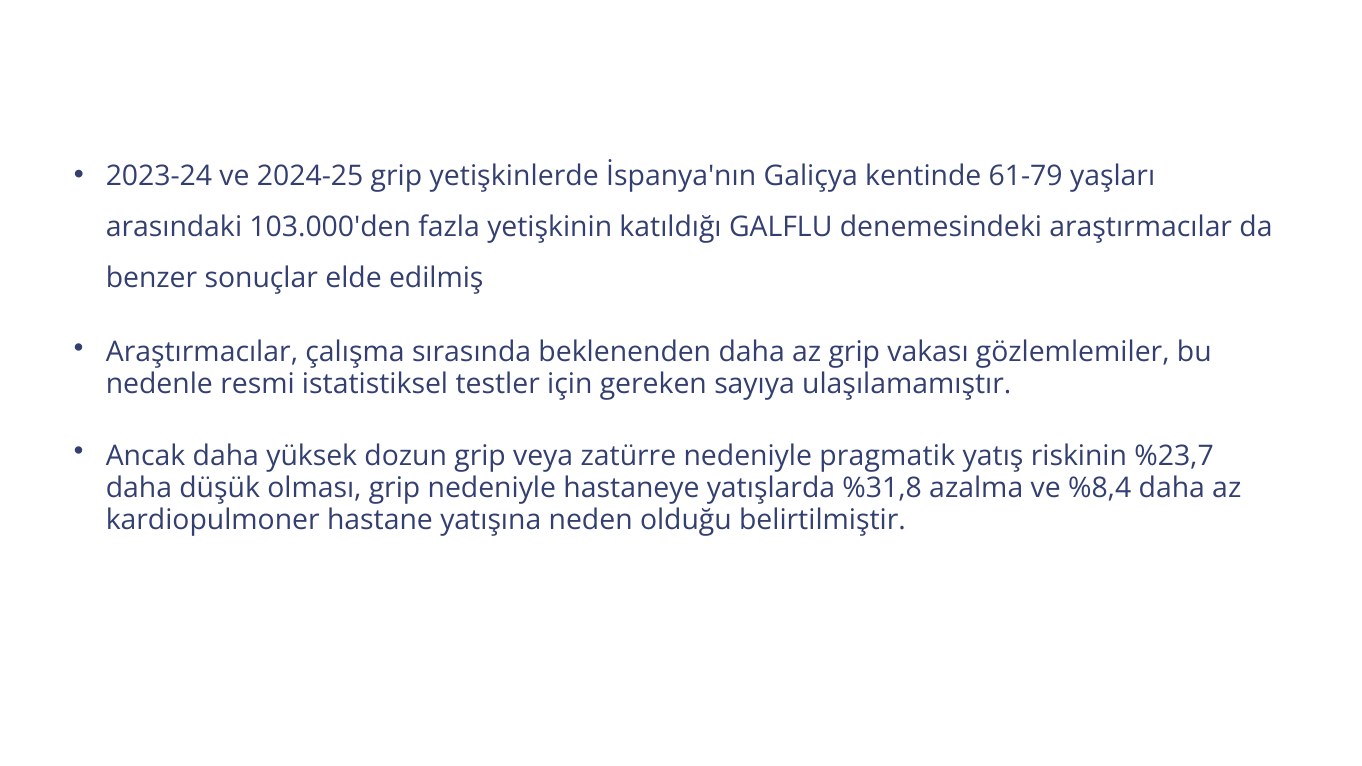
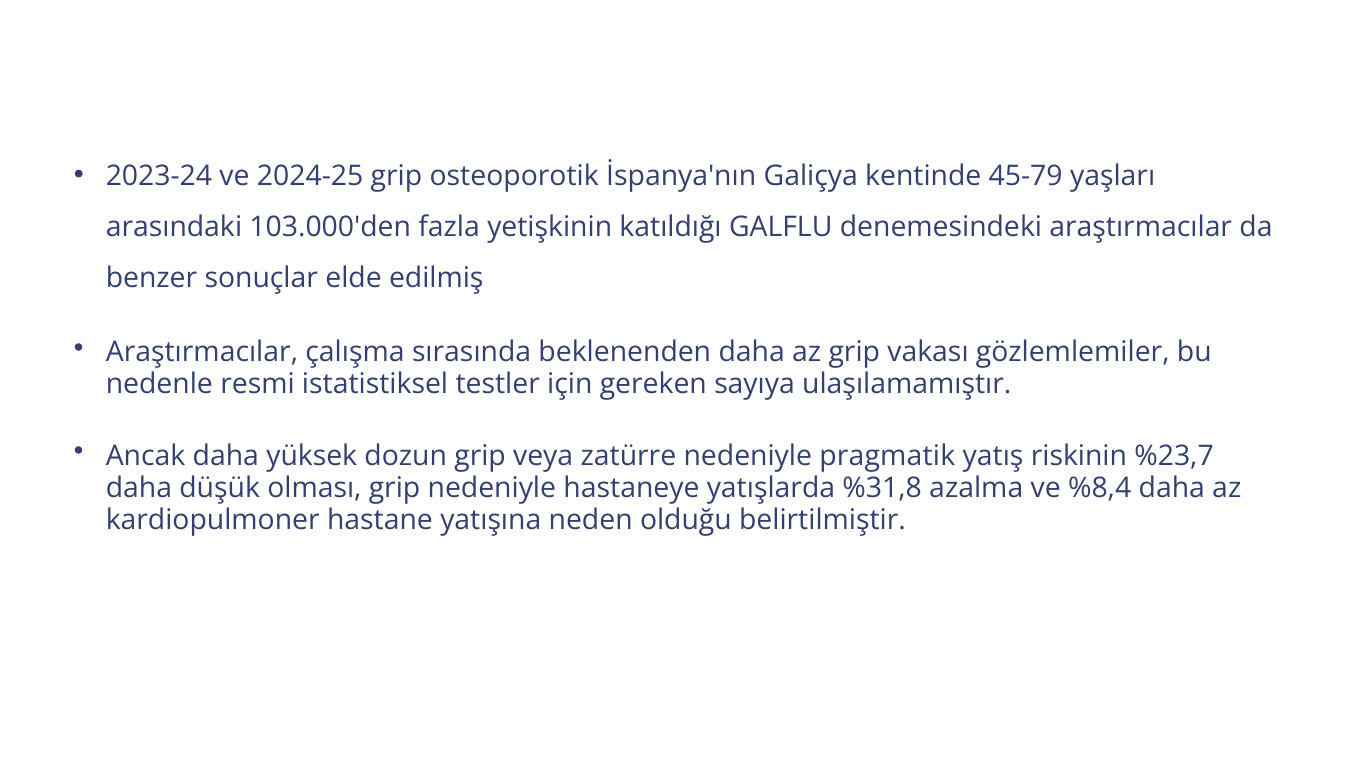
yetişkinlerde: yetişkinlerde -> osteoporotik (514, 176)
61-79: 61-79 -> 45-79 (1026, 176)
